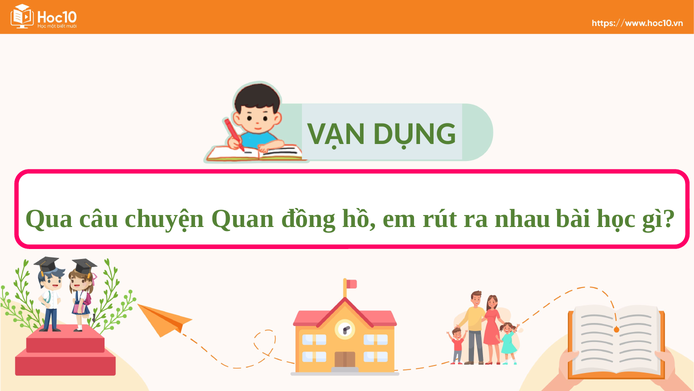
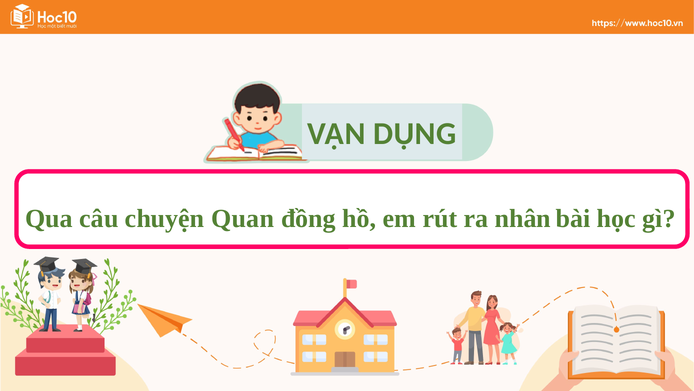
nhau: nhau -> nhân (523, 218)
